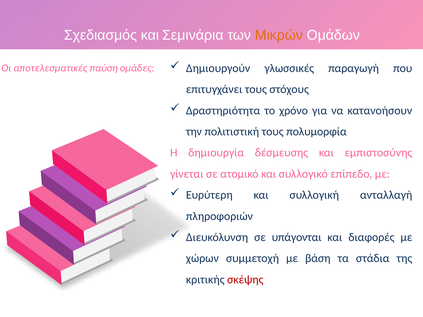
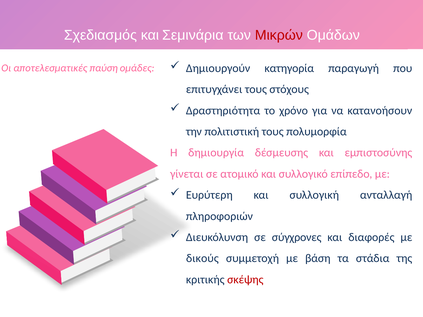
Μικρών colour: orange -> red (279, 35)
γλωσσικές: γλωσσικές -> κατηγορία (289, 68)
υπάγονται: υπάγονται -> σύγχρονες (297, 237)
χώρων: χώρων -> δικούς (202, 259)
